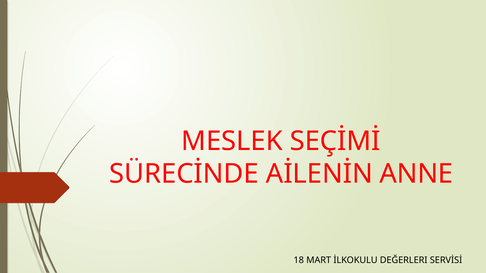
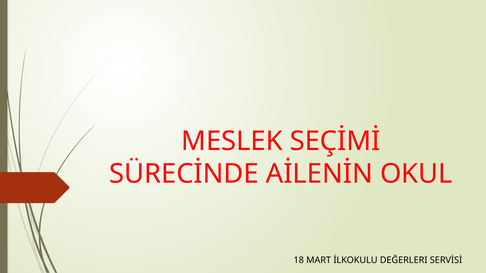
ANNE: ANNE -> OKUL (416, 174)
